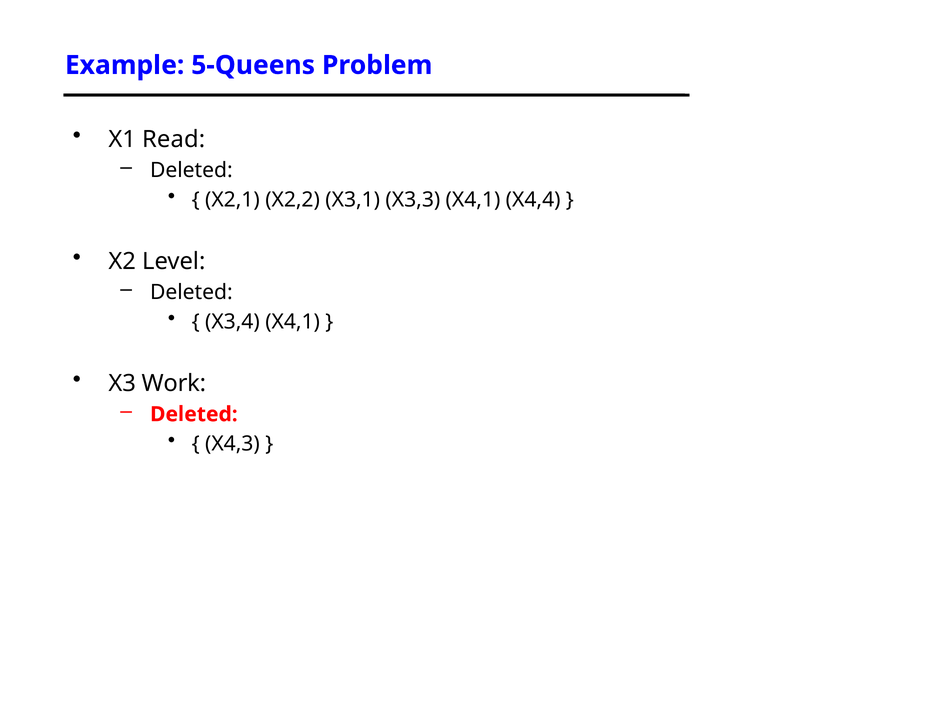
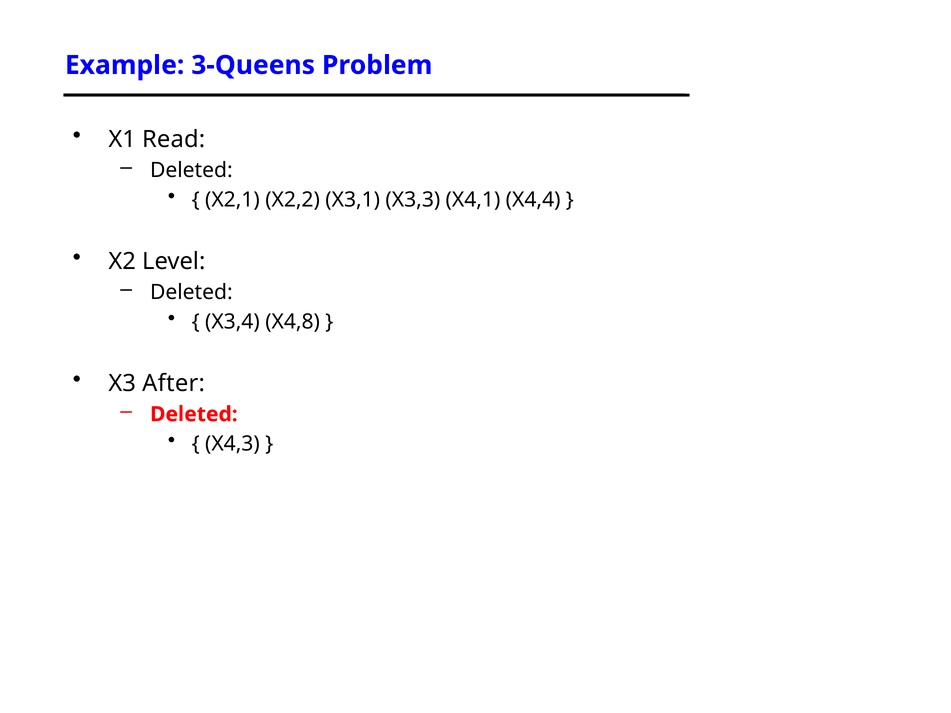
5-Queens: 5-Queens -> 3-Queens (253, 65)
X3,4 X4,1: X4,1 -> X4,8 (293, 322)
Work: Work -> After (174, 383)
